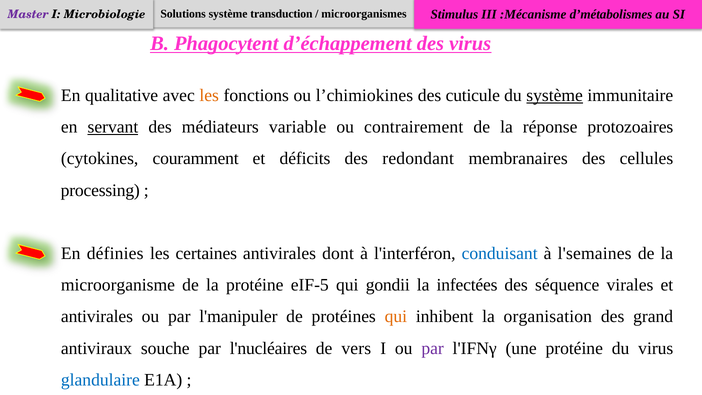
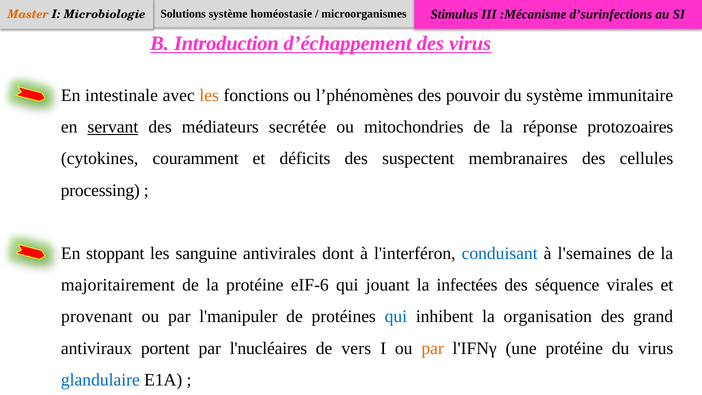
transduction: transduction -> homéostasie (281, 14)
d’métabolismes: d’métabolismes -> d’surinfections (611, 15)
Master colour: purple -> orange (28, 15)
Phagocytent: Phagocytent -> Introduction (226, 44)
qualitative: qualitative -> intestinale (122, 95)
l’chimiokines: l’chimiokines -> l’phénomènes (365, 95)
cuticule: cuticule -> pouvoir (473, 95)
système underline: present -> none (555, 95)
variable: variable -> secrétée (298, 127)
contrairement: contrairement -> mitochondries (414, 127)
redondant: redondant -> suspectent (418, 159)
définies: définies -> stoppant (115, 253)
certaines: certaines -> sanguine (206, 253)
microorganisme: microorganisme -> majoritairement (118, 285)
eIF-5: eIF-5 -> eIF-6 (310, 285)
gondii: gondii -> jouant (388, 285)
antivirales: antivirales -> provenant (97, 317)
qui colour: orange -> blue (396, 317)
souche: souche -> portent (165, 348)
par colour: purple -> orange (433, 348)
